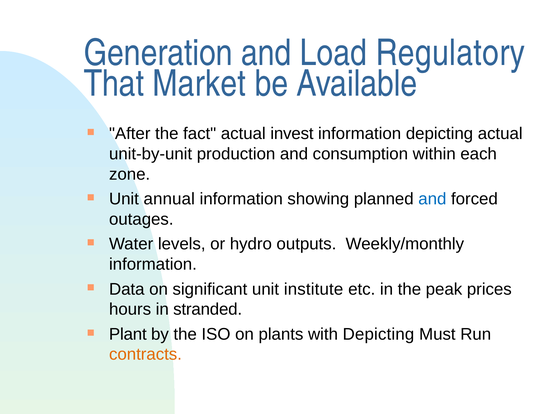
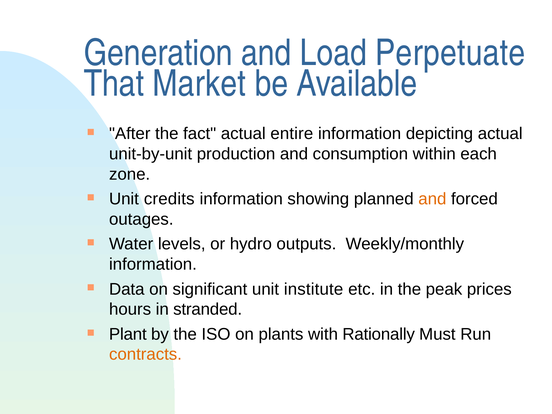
Regulatory: Regulatory -> Perpetuate (450, 53)
invest: invest -> entire (292, 134)
annual: annual -> credits (169, 199)
and colour: blue -> orange (432, 199)
with Depicting: Depicting -> Rationally (379, 334)
